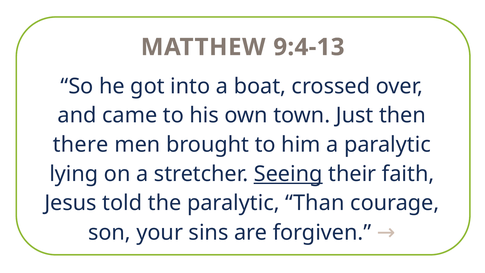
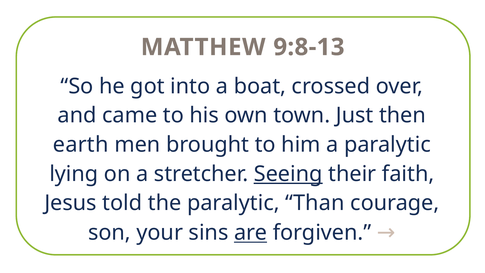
9:4-13: 9:4-13 -> 9:8-13 (309, 47)
there: there -> earth (81, 145)
are underline: none -> present (251, 233)
